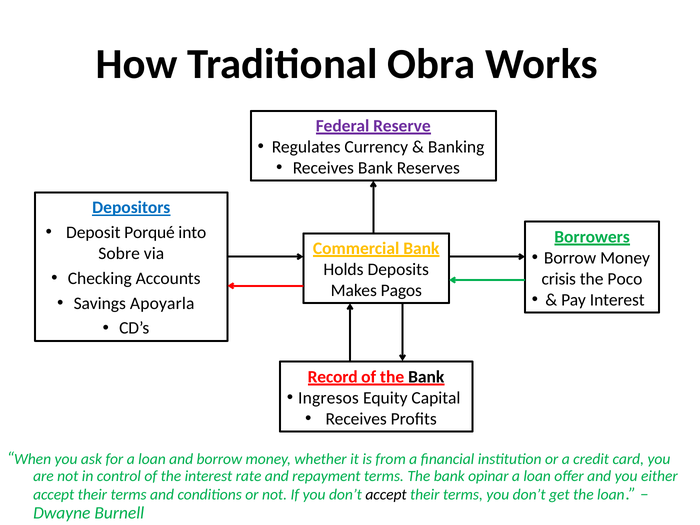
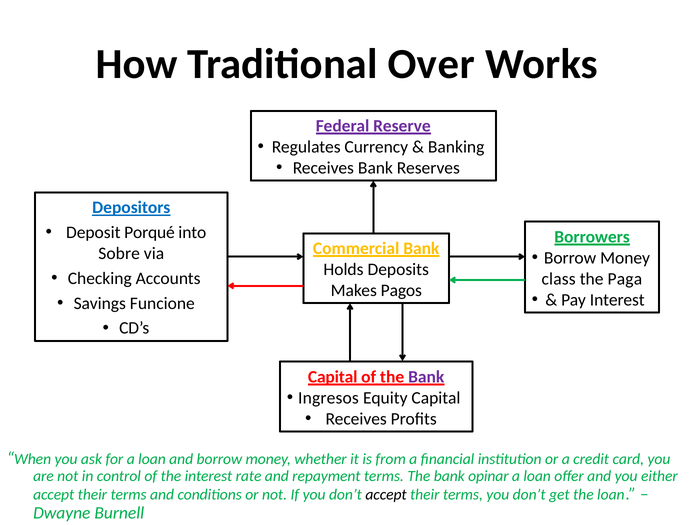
Obra: Obra -> Over (431, 64)
crisis: crisis -> class (559, 279)
Poco: Poco -> Paga (625, 279)
Apoyarla: Apoyarla -> Funcione (162, 303)
Record: Record -> Capital (333, 377)
Bank colour: black -> purple (426, 377)
